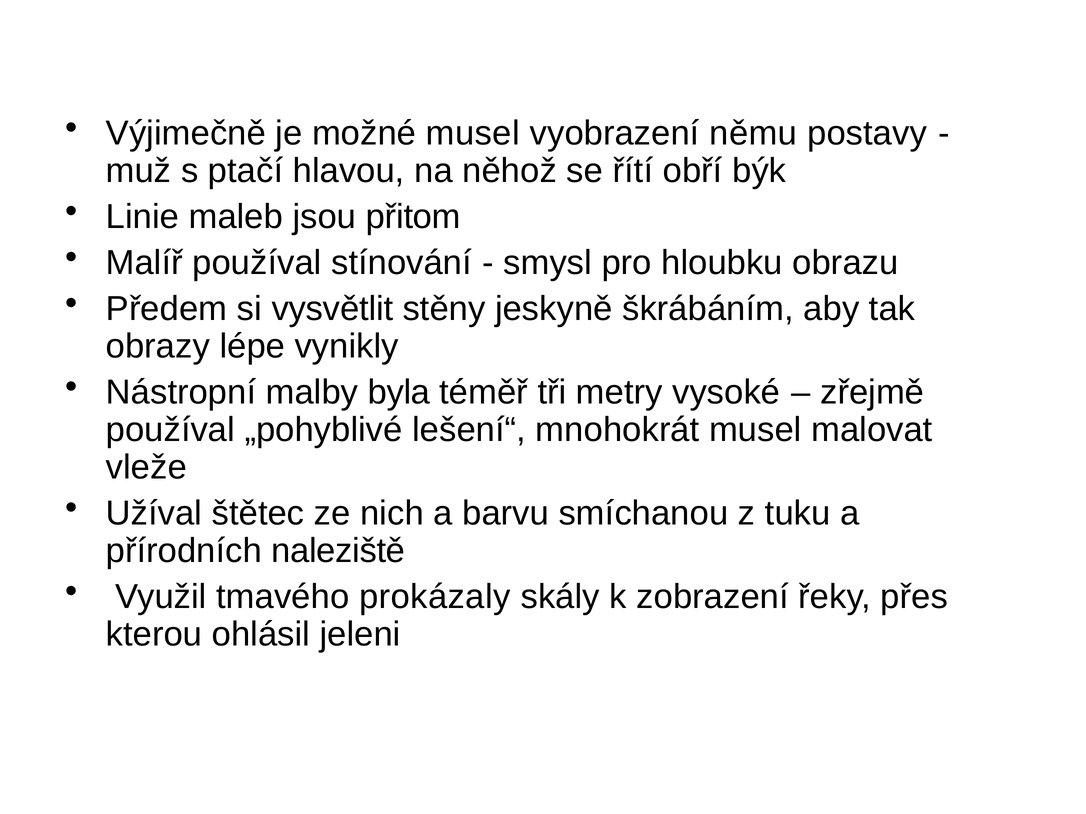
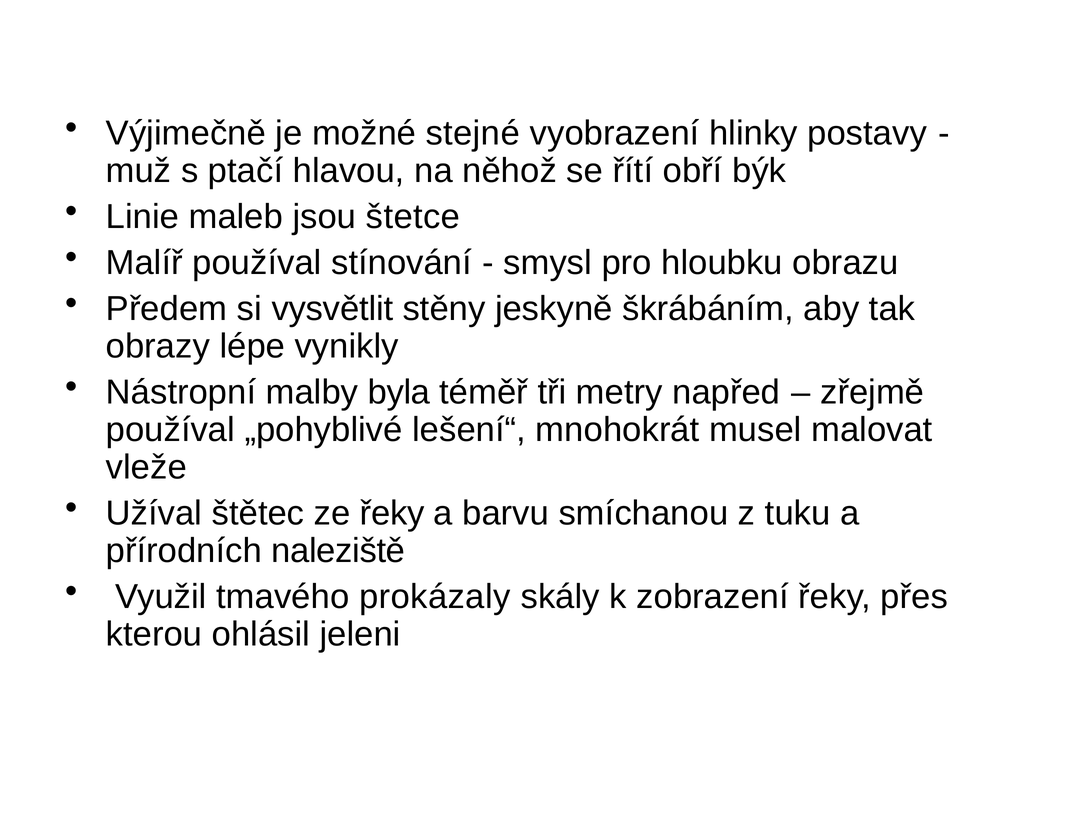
možné musel: musel -> stejné (473, 133)
němu: němu -> hlinky (754, 133)
přitom: přitom -> štetce (413, 217)
vysoké: vysoké -> napřed (726, 393)
ze nich: nich -> řeky (392, 514)
